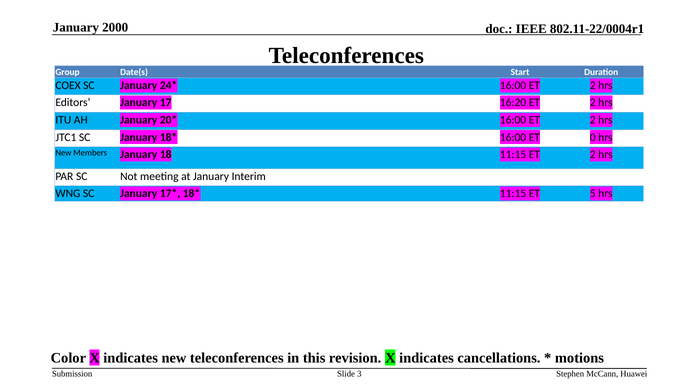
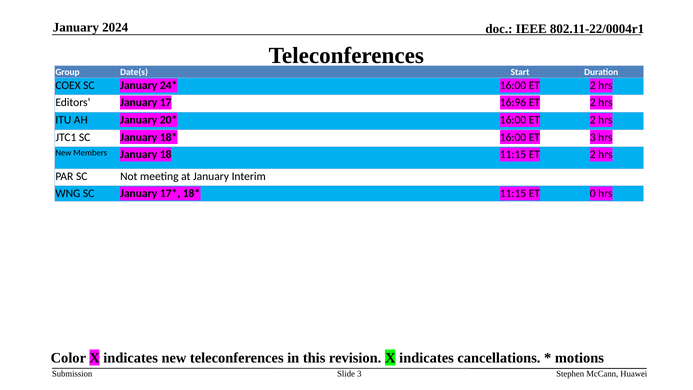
2000: 2000 -> 2024 (115, 28)
16:20: 16:20 -> 16:96 (513, 103)
ET 0: 0 -> 3 (593, 137)
5: 5 -> 0 (593, 193)
